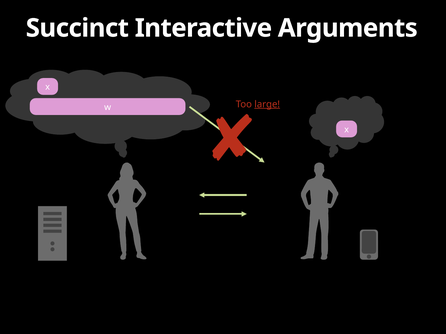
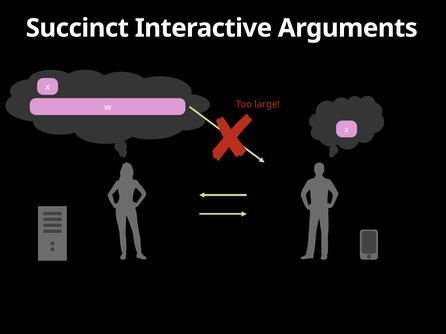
large underline: present -> none (267, 104)
